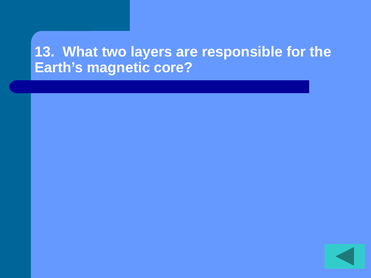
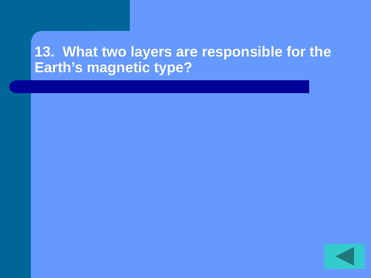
core: core -> type (173, 68)
